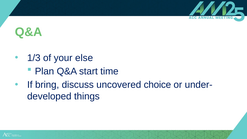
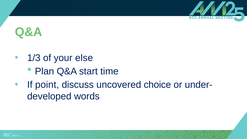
bring: bring -> point (47, 85)
things: things -> words (87, 96)
